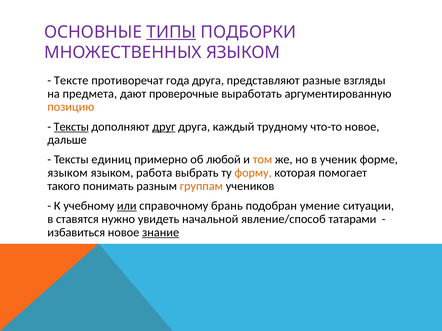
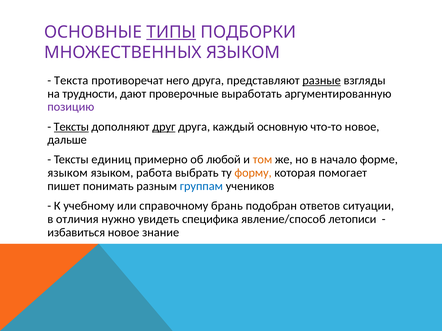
Тексте: Тексте -> Текста (71, 81)
года: года -> него (178, 81)
разные underline: none -> present (322, 81)
предмета: предмета -> трудности (90, 94)
позицию colour: orange -> purple (71, 107)
трудному: трудному -> основную (282, 127)
ученик: ученик -> начало (338, 160)
такого: такого -> пишет (64, 186)
группам colour: orange -> blue (201, 186)
или underline: present -> none (127, 206)
умение: умение -> ответов (320, 206)
ставятся: ставятся -> отличия (77, 219)
начальной: начальной -> специфика (210, 219)
татарами: татарами -> летописи (352, 219)
знание underline: present -> none (161, 233)
